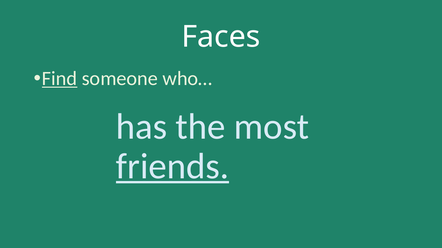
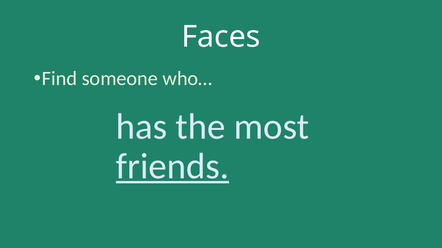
Find underline: present -> none (60, 79)
